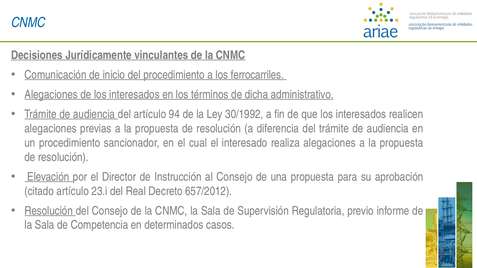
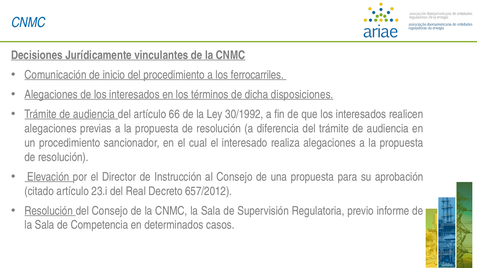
administrativo: administrativo -> disposiciones (302, 95)
94: 94 -> 66 (174, 114)
